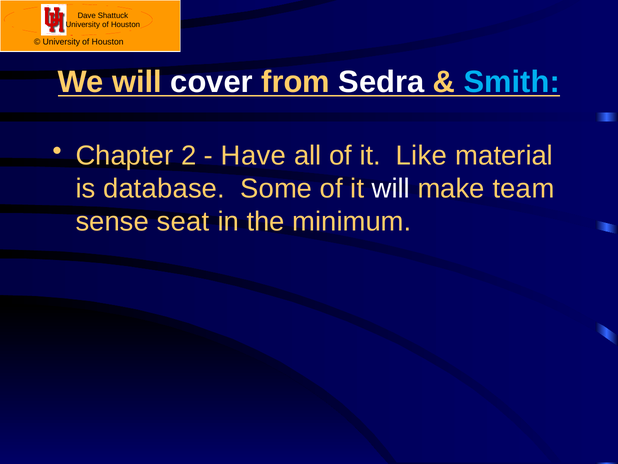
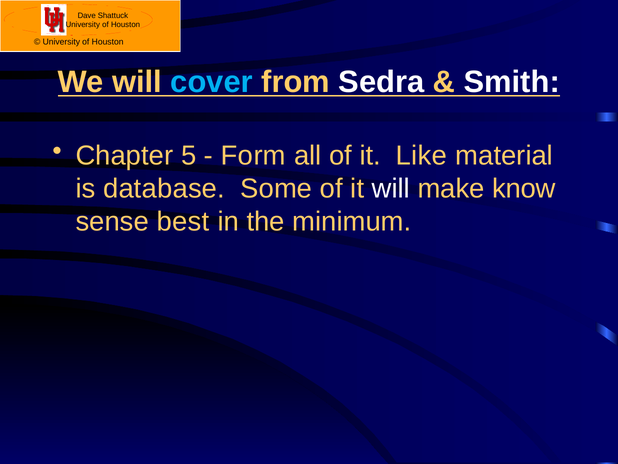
cover colour: white -> light blue (212, 82)
Smith colour: light blue -> white (512, 82)
2: 2 -> 5 (189, 155)
Have: Have -> Form (253, 155)
team: team -> know (524, 188)
seat: seat -> best (183, 221)
